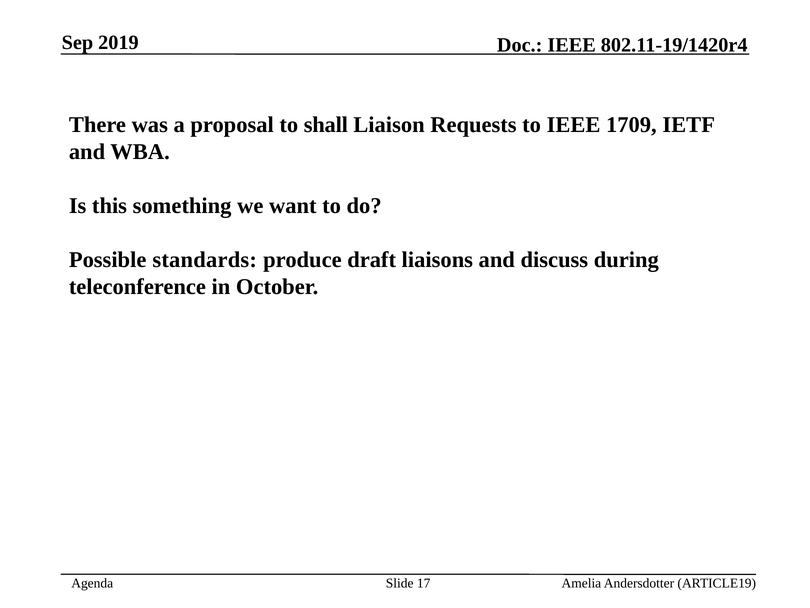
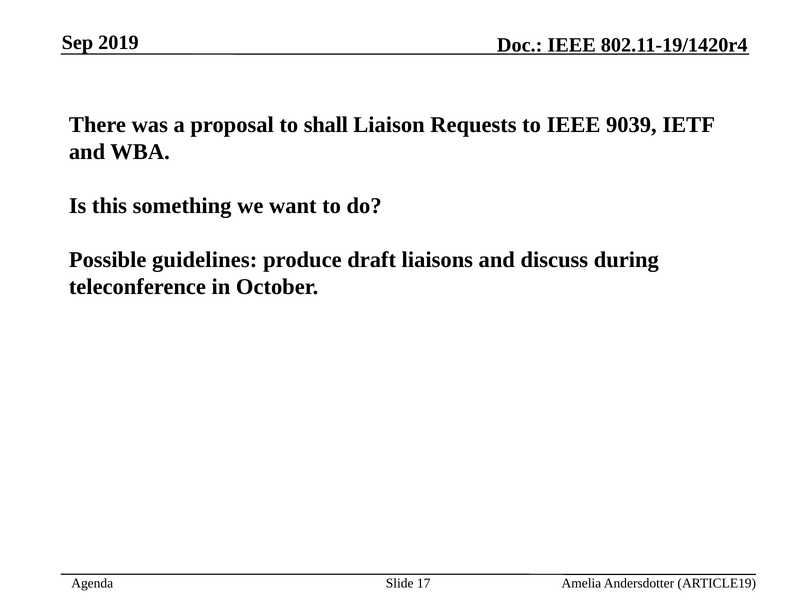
1709: 1709 -> 9039 (631, 124)
standards: standards -> guidelines (205, 260)
